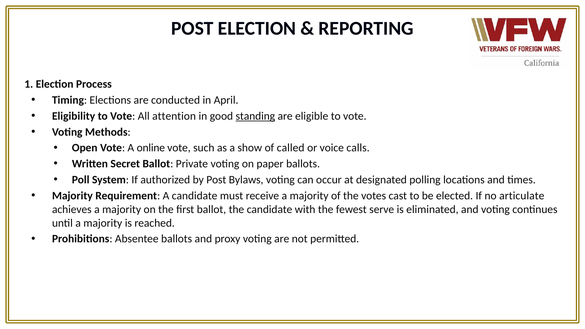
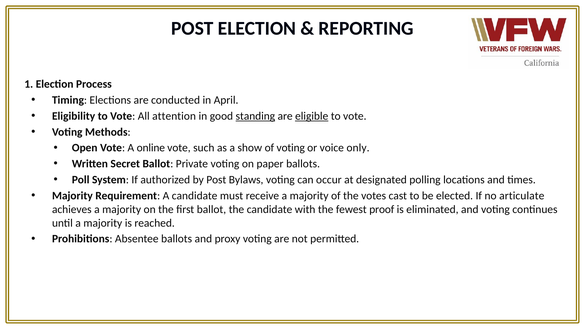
eligible underline: none -> present (312, 116)
of called: called -> voting (291, 148)
calls: calls -> only (358, 148)
serve: serve -> proof (382, 209)
